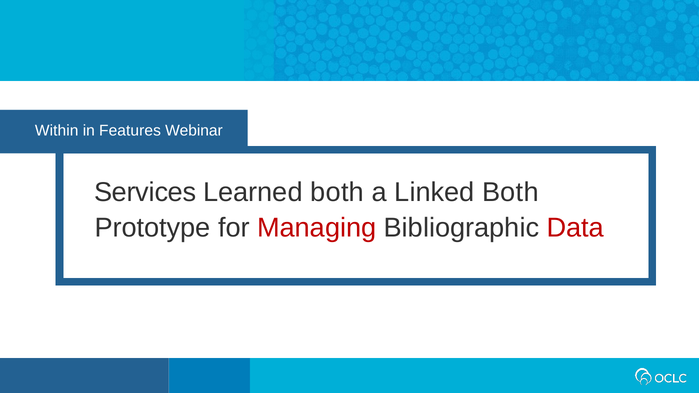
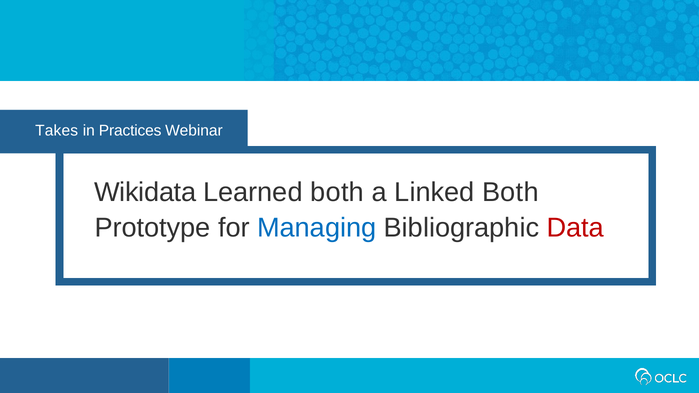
Within: Within -> Takes (57, 131)
Features: Features -> Practices (130, 131)
Services: Services -> Wikidata (145, 192)
Managing colour: red -> blue (317, 228)
